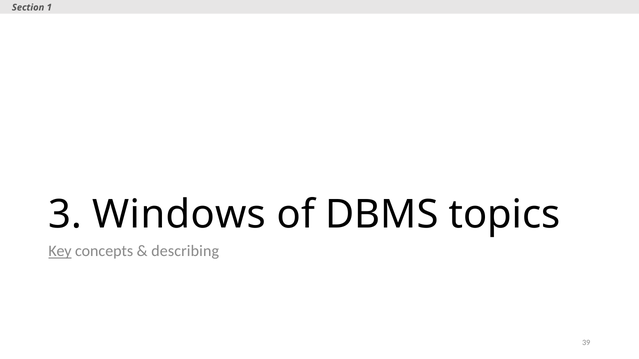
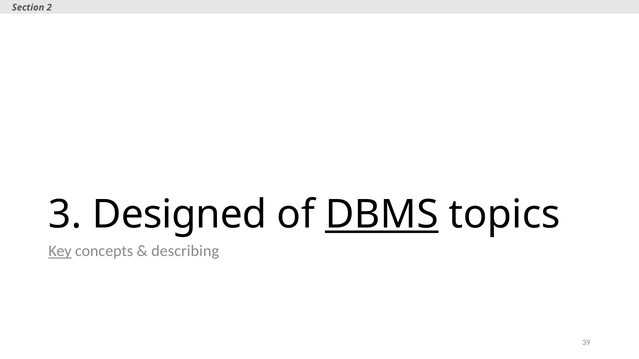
1: 1 -> 2 (49, 7)
Windows: Windows -> Designed (180, 215)
DBMS underline: none -> present (382, 215)
